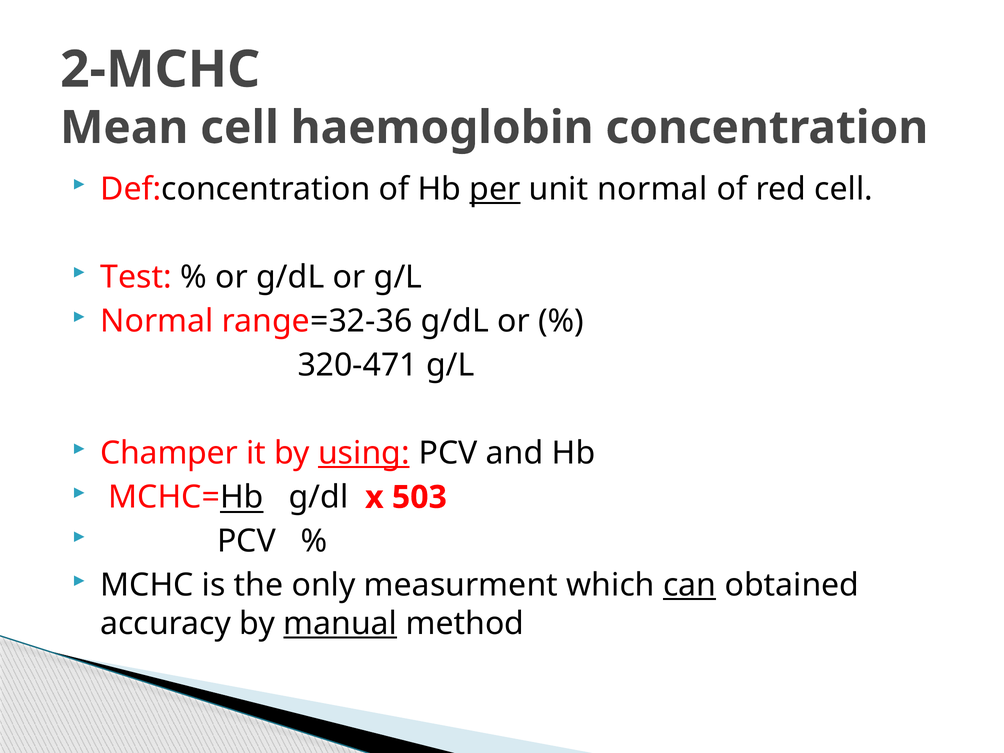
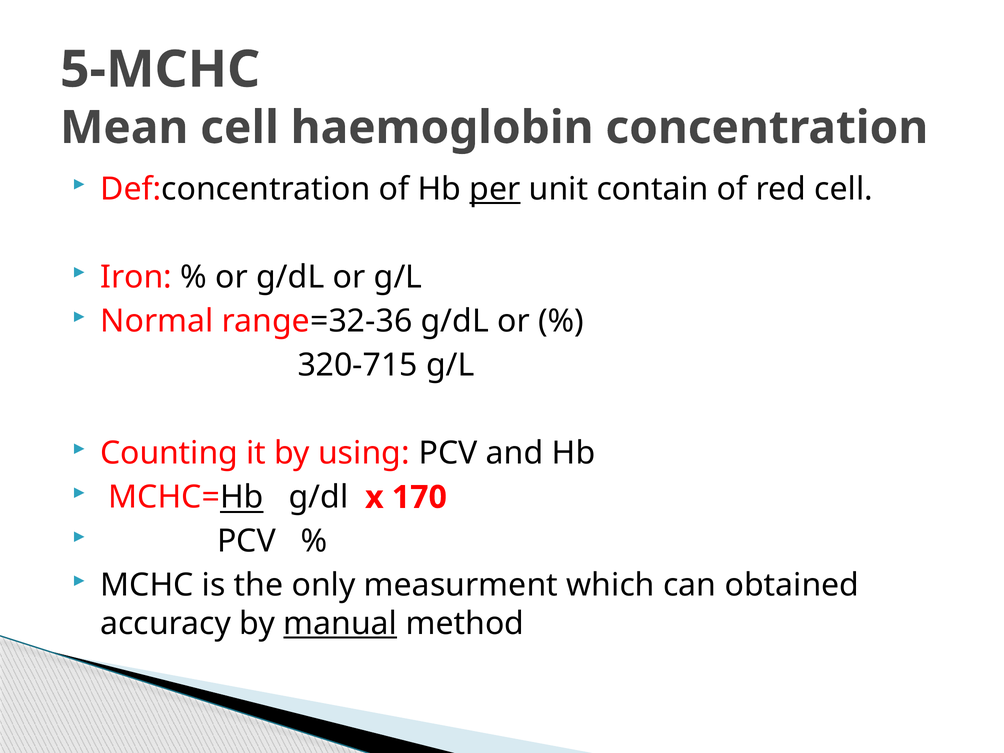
2-MCHC: 2-MCHC -> 5-MCHC (160, 70)
unit normal: normal -> contain (653, 189)
Test: Test -> Iron (136, 277)
320-471: 320-471 -> 320-715 (358, 365)
Champer: Champer -> Counting (169, 453)
using underline: present -> none (364, 453)
503: 503 -> 170 (419, 497)
can underline: present -> none (690, 585)
